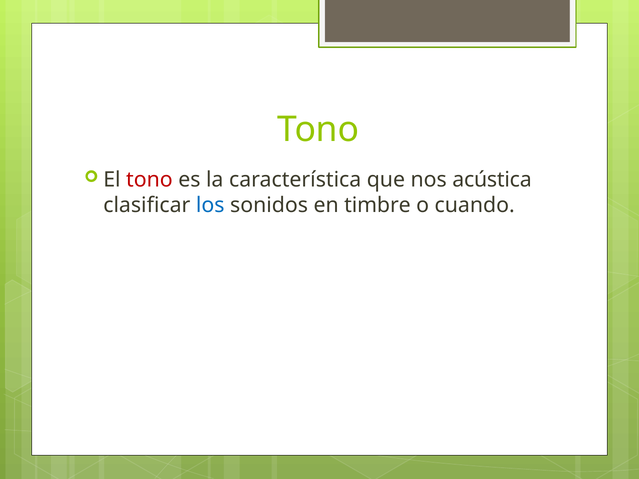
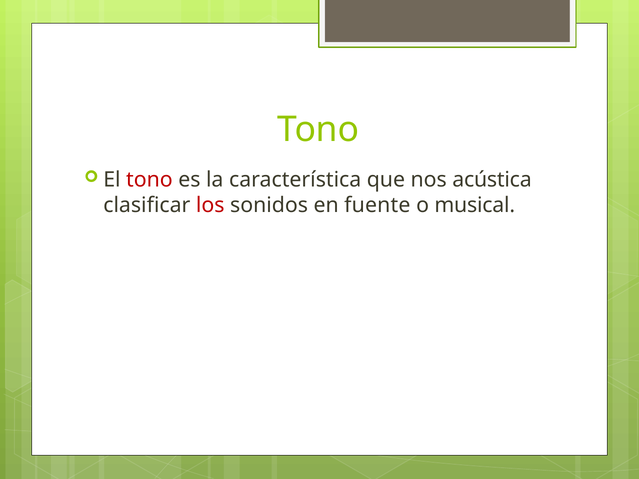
los colour: blue -> red (210, 205)
timbre: timbre -> fuente (377, 205)
cuando: cuando -> musical (475, 205)
